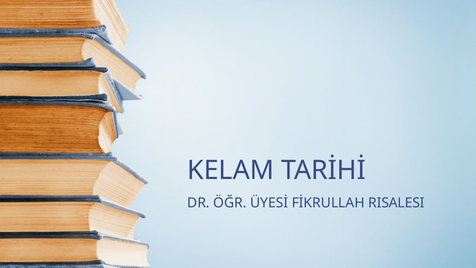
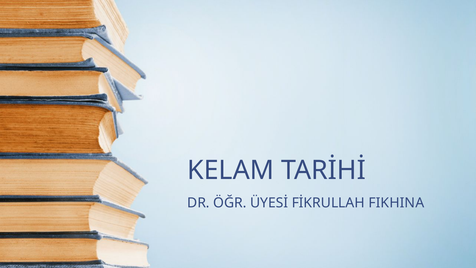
RISALESI: RISALESI -> FIKHINA (396, 203)
